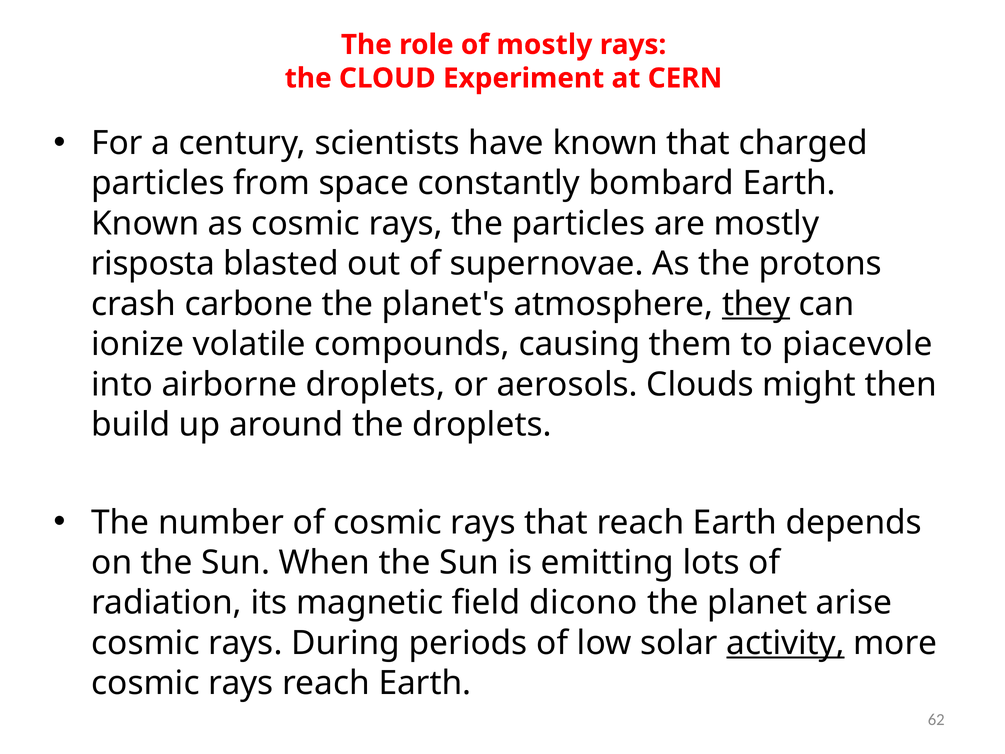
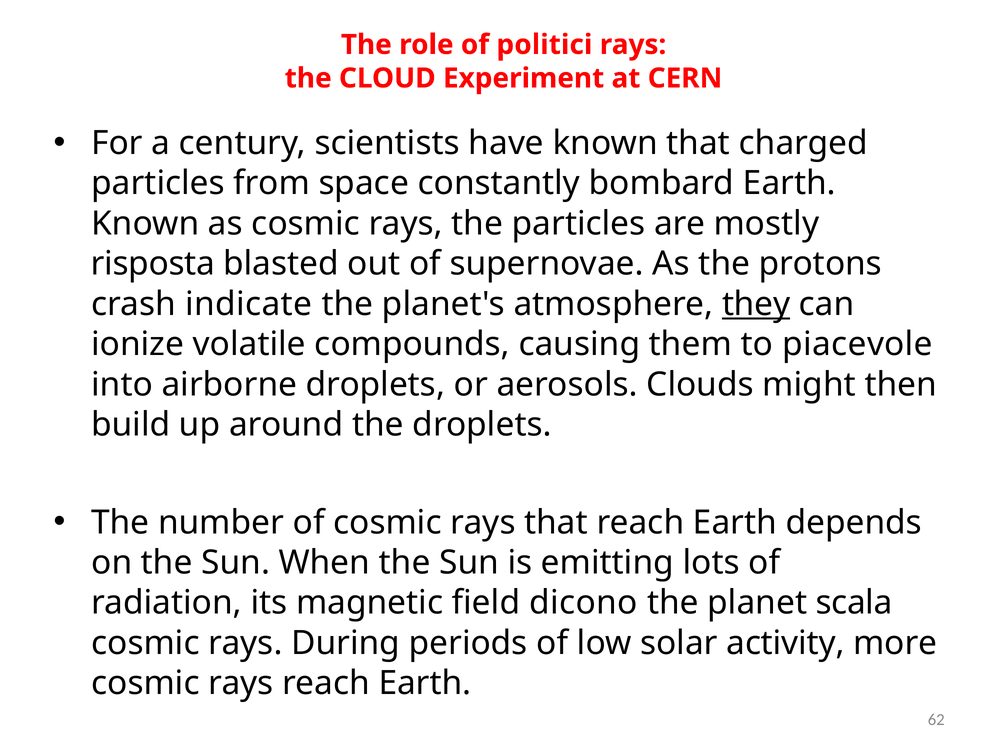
of mostly: mostly -> politici (544, 45)
carbone: carbone -> indicate (249, 304)
arise: arise -> scala (854, 603)
activity underline: present -> none (786, 643)
